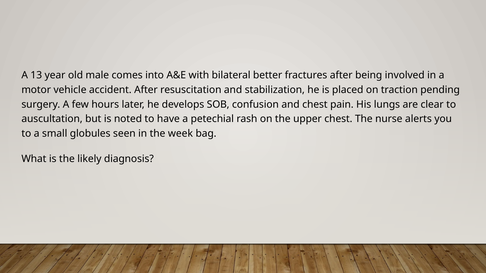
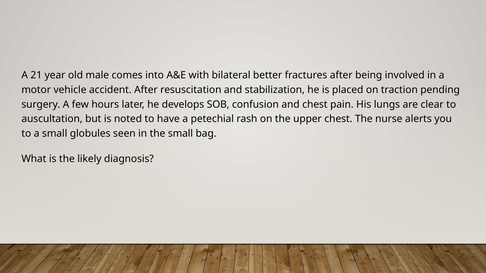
13: 13 -> 21 (36, 75)
the week: week -> small (180, 134)
